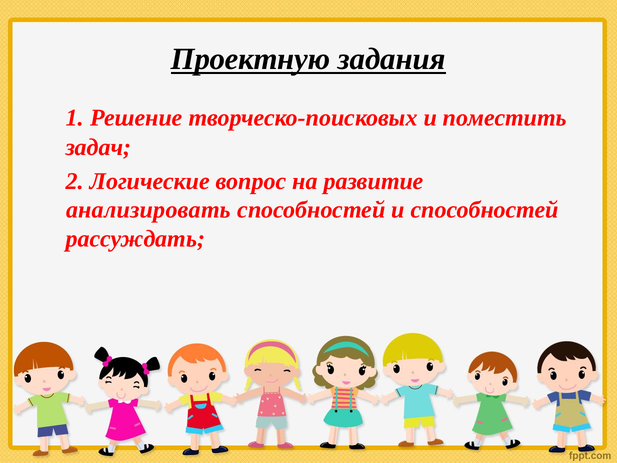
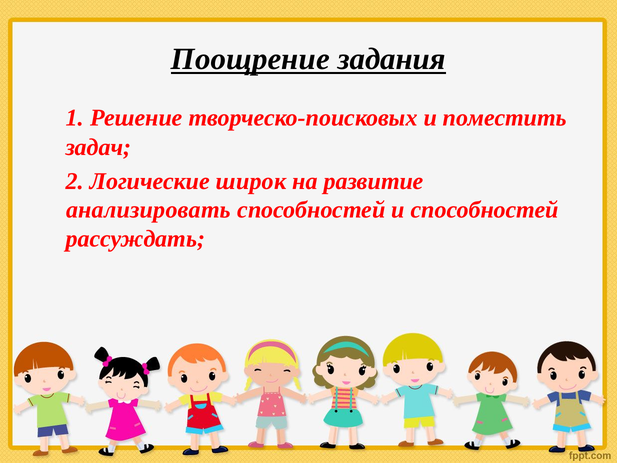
Проектную: Проектную -> Поощрение (250, 59)
вопрос: вопрос -> широк (251, 181)
